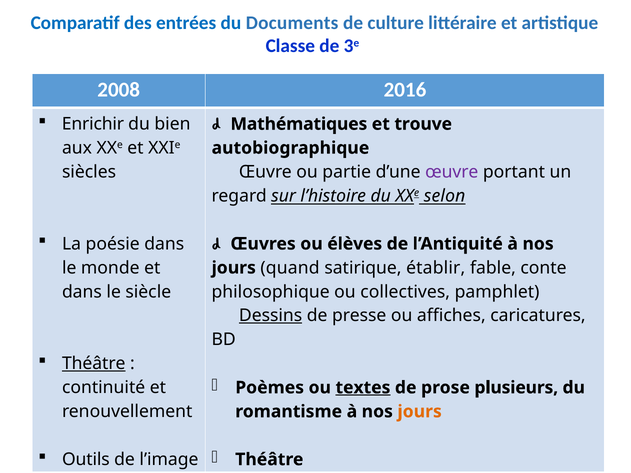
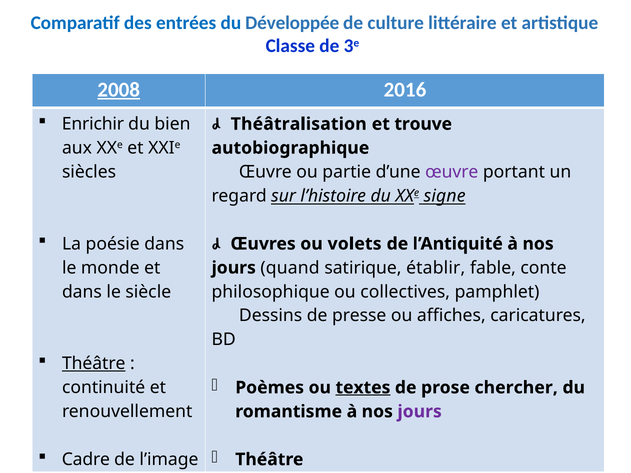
Documents: Documents -> Développée (292, 23)
2008 underline: none -> present (119, 90)
Mathématiques: Mathématiques -> Théâtralisation (299, 124)
selon: selon -> signe (445, 196)
élèves: élèves -> volets (355, 244)
Dessins underline: present -> none (271, 316)
plusieurs: plusieurs -> chercher (516, 388)
jours colour: orange -> purple (420, 412)
Outils: Outils -> Cadre (86, 460)
